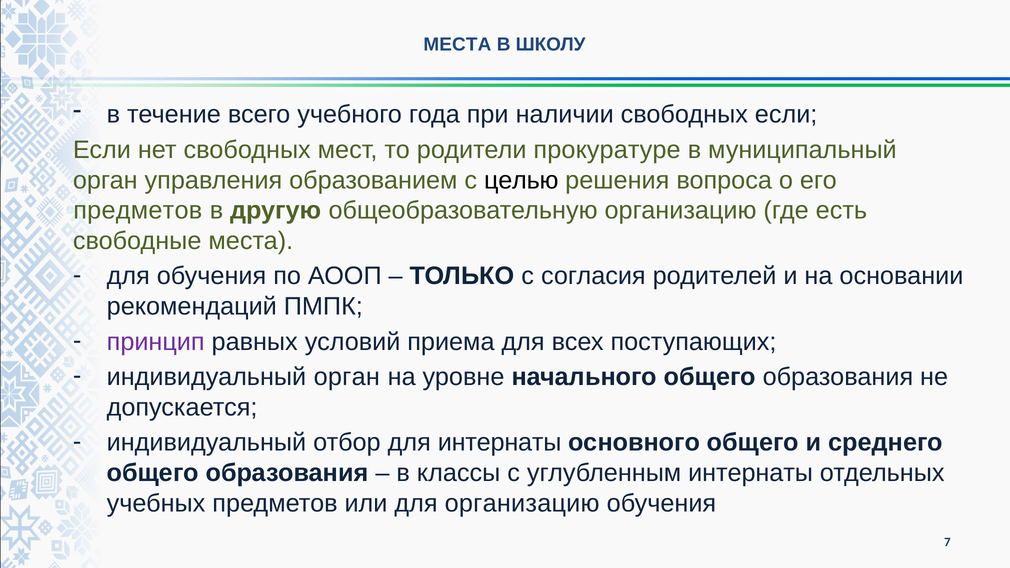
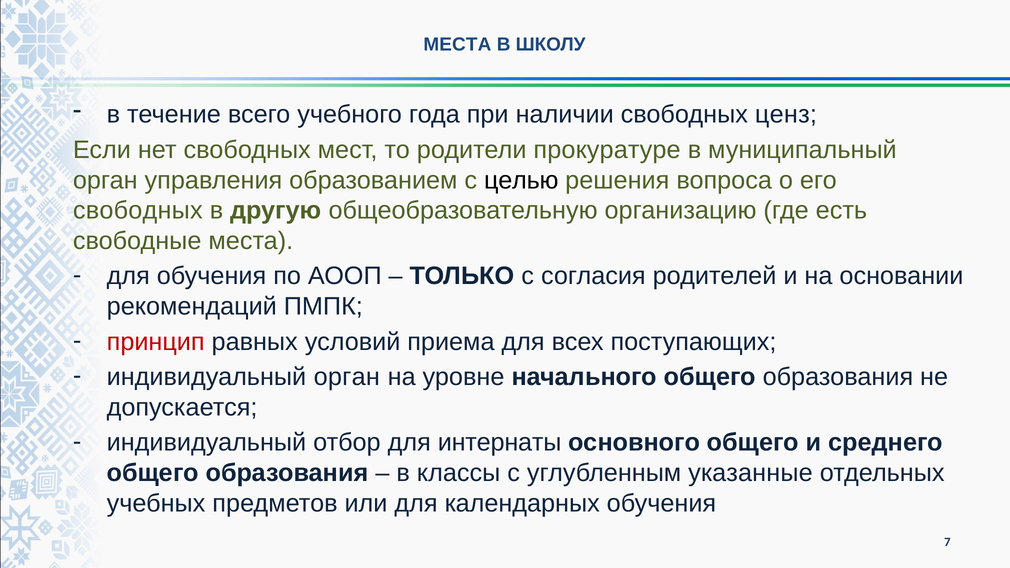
свободных если: если -> ценз (786, 115)
предметов: предметов -> свободных (138, 211)
принцип colour: purple -> red (156, 342)
углубленным интернаты: интернаты -> указанные (750, 473)
для организацию: организацию -> календарных (522, 503)
